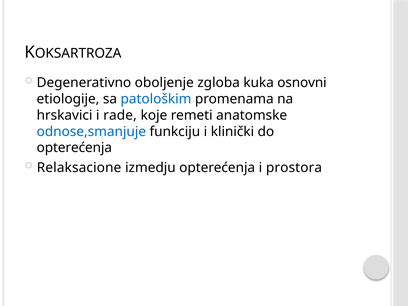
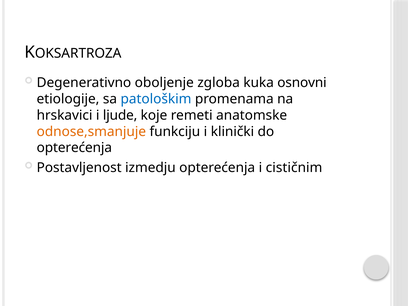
rade: rade -> ljude (120, 115)
odnose,smanjuje colour: blue -> orange (91, 132)
Relaksacione: Relaksacione -> Postavljenost (79, 168)
prostora: prostora -> cističnim (294, 168)
